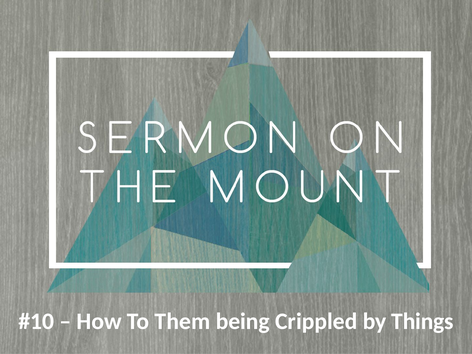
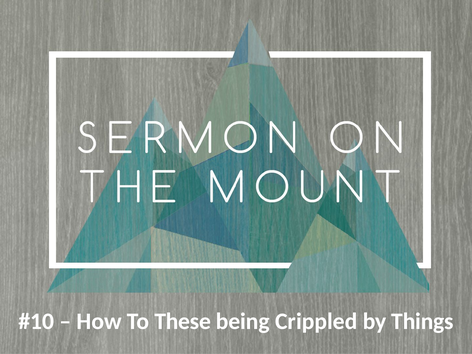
Them: Them -> These (183, 322)
